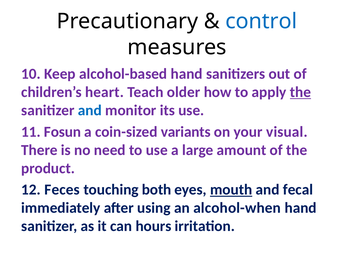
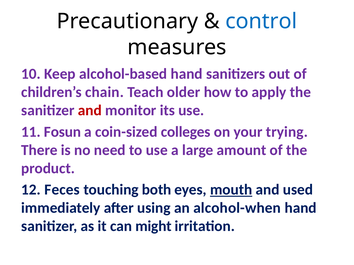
heart: heart -> chain (104, 92)
the underline: present -> none (300, 92)
and colour: blue -> red (90, 111)
variants: variants -> colleges (186, 132)
visual: visual -> trying (287, 132)
fecal: fecal -> used (298, 190)
hours: hours -> might (153, 227)
